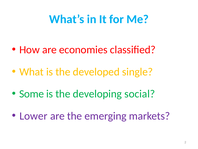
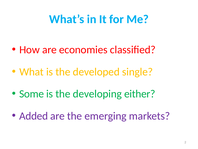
social: social -> either (140, 94)
Lower: Lower -> Added (34, 116)
